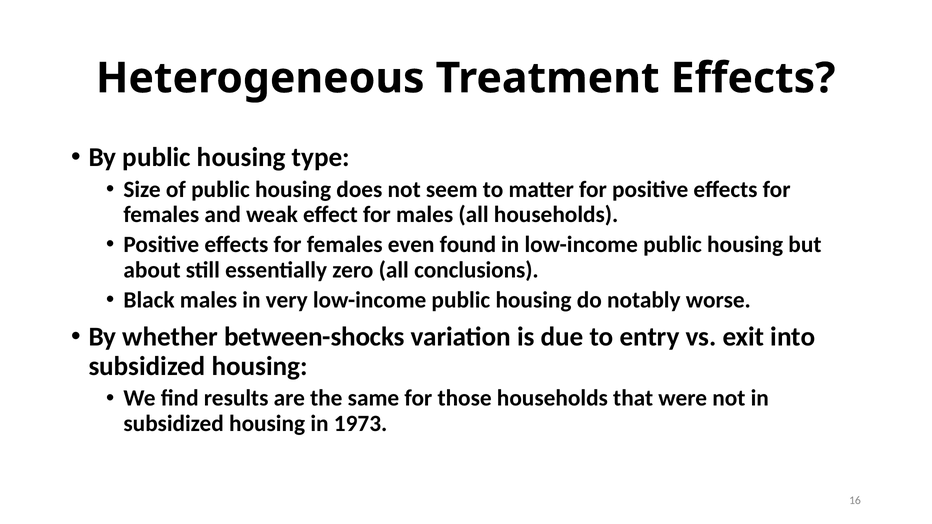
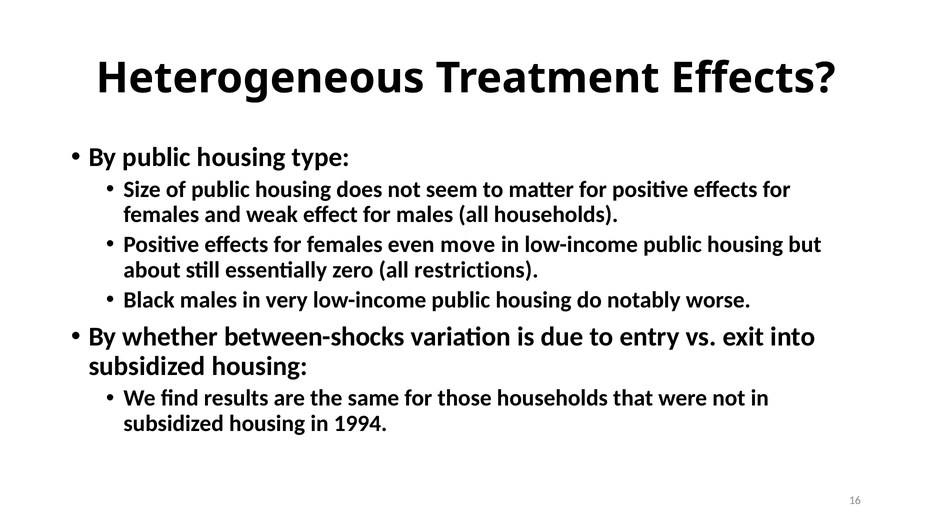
found: found -> move (468, 245)
conclusions: conclusions -> restrictions (476, 270)
1973: 1973 -> 1994 (361, 424)
